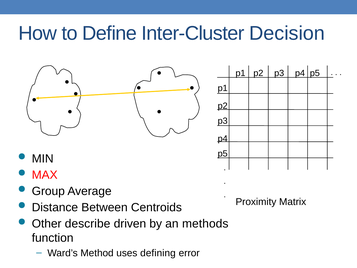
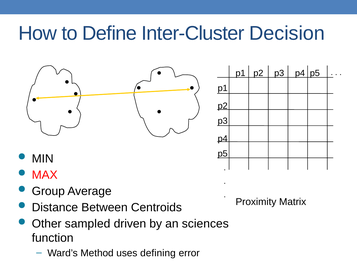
describe: describe -> sampled (88, 224)
methods: methods -> sciences (205, 224)
